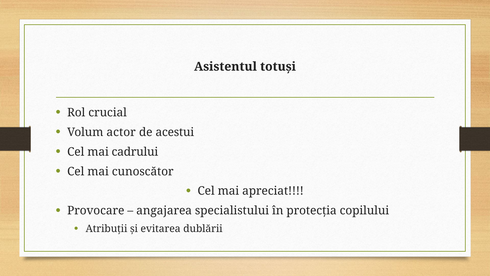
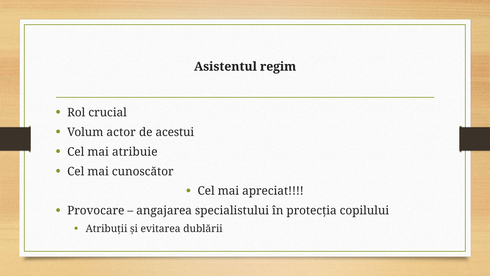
totuși: totuși -> regim (278, 67)
cadrului: cadrului -> atribuie (135, 152)
